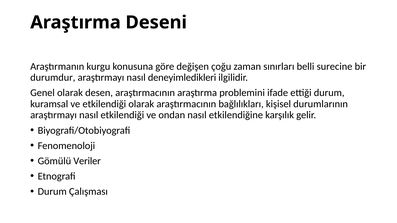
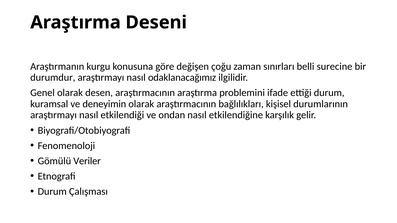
deneyimledikleri: deneyimledikleri -> odaklanacağımız (182, 78)
ve etkilendiği: etkilendiği -> deneyimin (104, 104)
